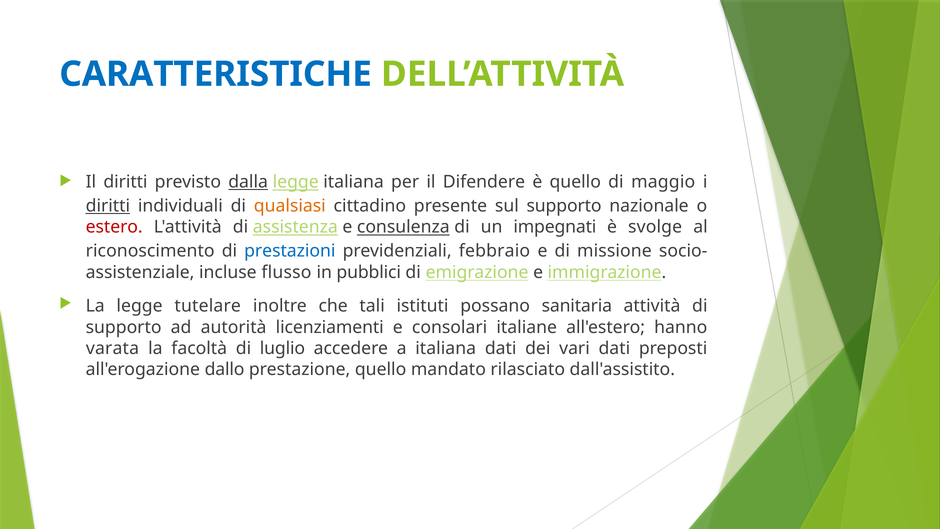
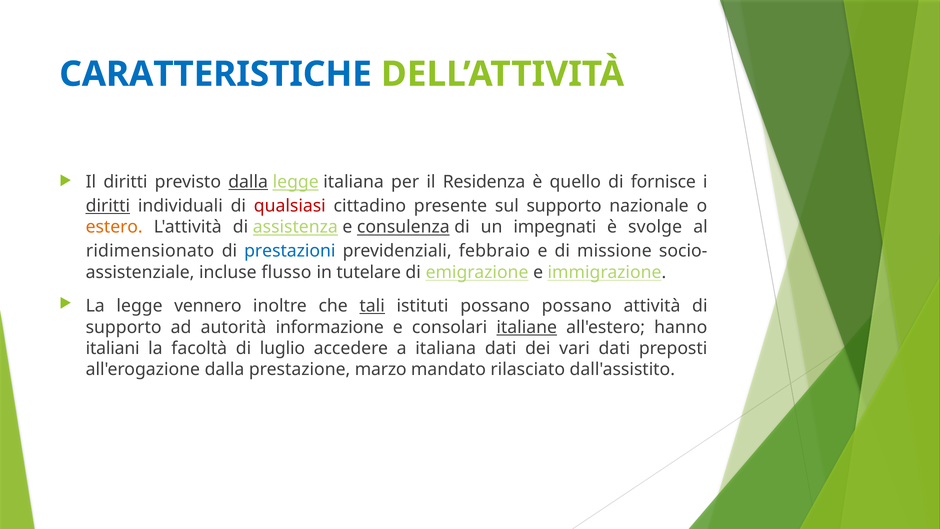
Difendere: Difendere -> Residenza (484, 182)
maggio: maggio -> fornisce (663, 182)
qualsiasi colour: orange -> red (290, 206)
estero colour: red -> orange (114, 227)
riconoscimento: riconoscimento -> ridimensionato (150, 251)
pubblici: pubblici -> tutelare (369, 272)
tutelare: tutelare -> vennero (208, 306)
tali underline: none -> present (372, 306)
possano sanitaria: sanitaria -> possano (577, 306)
licenziamenti: licenziamenti -> informazione (330, 327)
italiane underline: none -> present (527, 327)
varata: varata -> italiani (113, 348)
all'erogazione dallo: dallo -> dalla (225, 369)
prestazione quello: quello -> marzo (381, 369)
